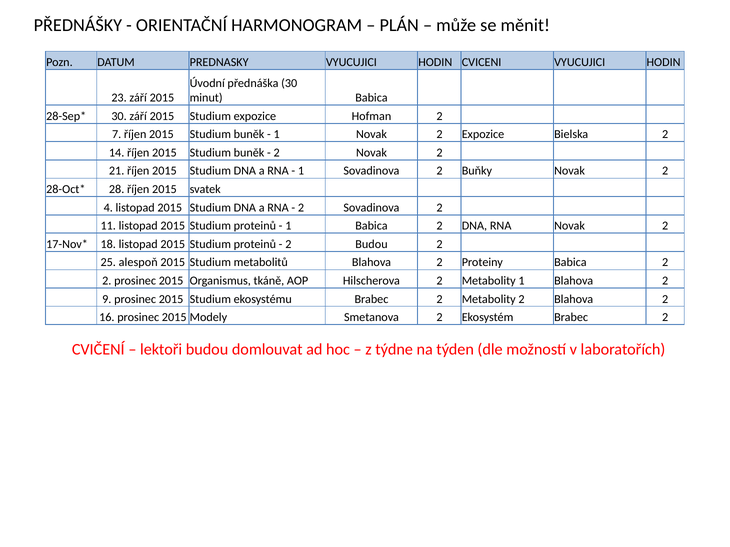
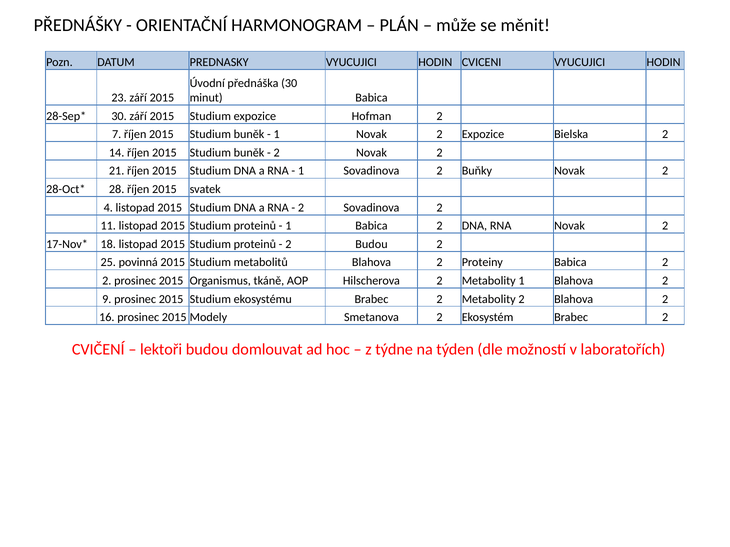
alespoň: alespoň -> povinná (138, 263)
